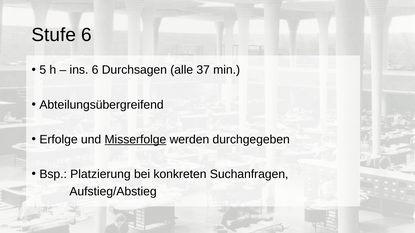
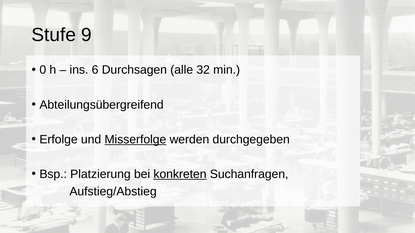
Stufe 6: 6 -> 9 (87, 35)
5: 5 -> 0 (43, 70)
37: 37 -> 32 (203, 70)
konkreten underline: none -> present (180, 174)
